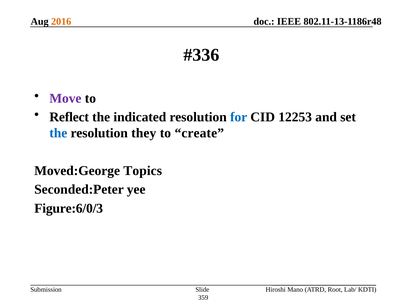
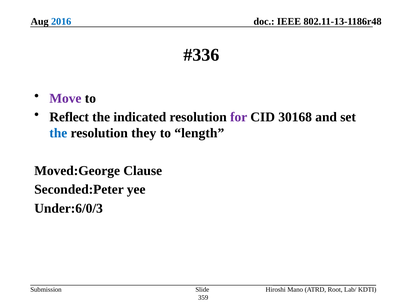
2016 colour: orange -> blue (61, 22)
for colour: blue -> purple (239, 117)
12253: 12253 -> 30168 (295, 117)
create: create -> length (199, 133)
Topics: Topics -> Clause (143, 171)
Figure:6/0/3: Figure:6/0/3 -> Under:6/0/3 (69, 208)
